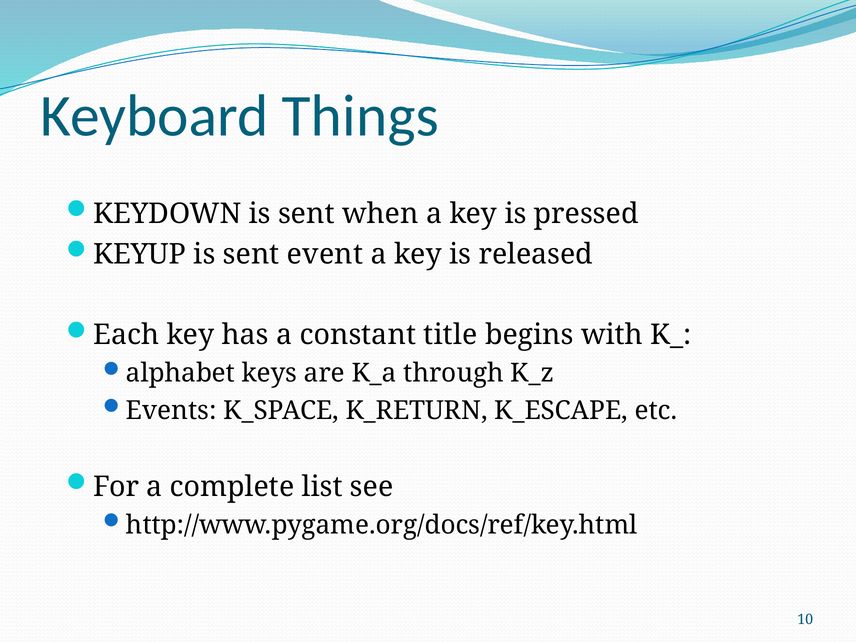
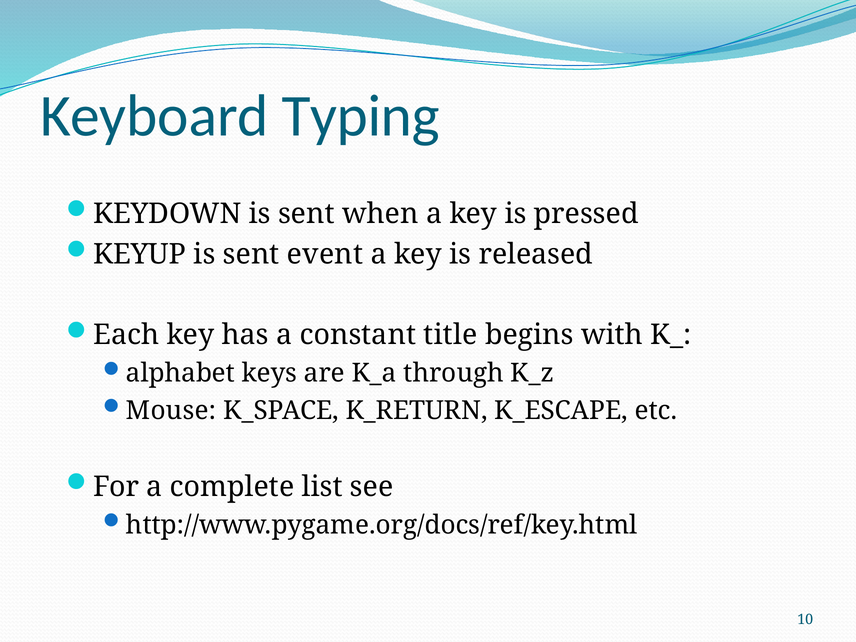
Things: Things -> Typing (361, 116)
Events: Events -> Mouse (171, 410)
